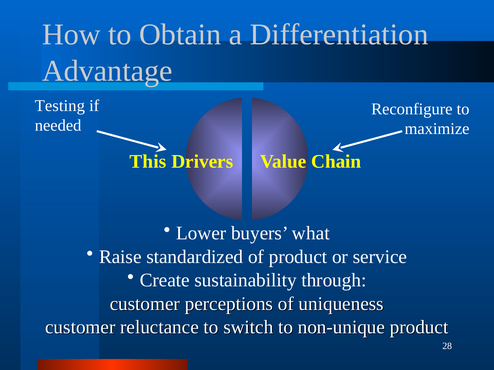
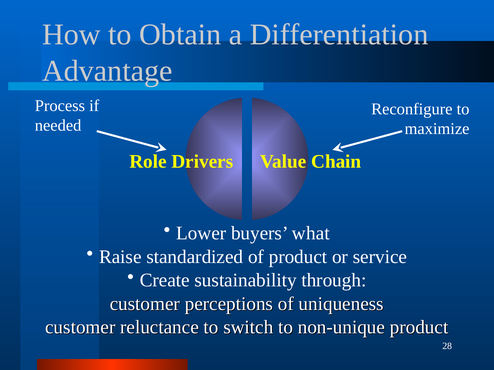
Testing: Testing -> Process (60, 106)
This: This -> Role (148, 162)
